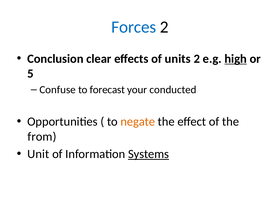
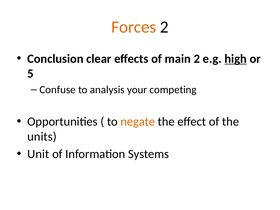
Forces colour: blue -> orange (134, 27)
units: units -> main (178, 59)
forecast: forecast -> analysis (107, 90)
conducted: conducted -> competing (173, 90)
from: from -> units (42, 137)
Systems underline: present -> none (149, 154)
